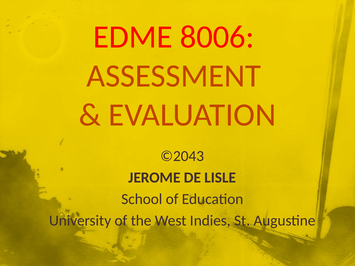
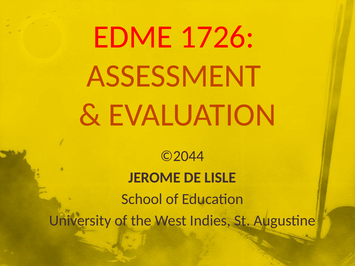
8006: 8006 -> 1726 (217, 37)
©2043: ©2043 -> ©2044 (182, 156)
